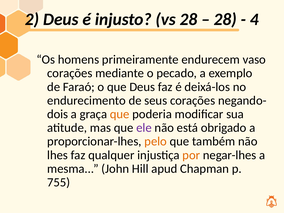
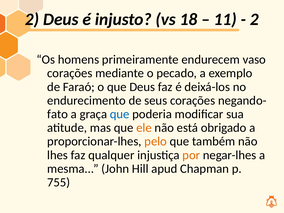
vs 28: 28 -> 18 (188, 19)
28: 28 -> 11 (225, 19)
4: 4 -> 2 (254, 19)
dois: dois -> fato (58, 114)
que colour: orange -> blue (120, 114)
ele colour: purple -> orange (144, 128)
